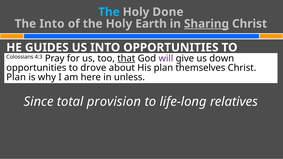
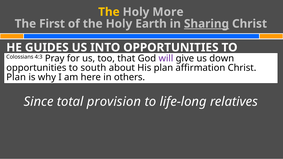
The colour: light blue -> yellow (109, 12)
Done: Done -> More (168, 12)
The Into: Into -> First (52, 24)
that underline: present -> none (126, 58)
drove: drove -> south (93, 68)
themselves: themselves -> affirmation (200, 68)
unless: unless -> others (129, 77)
